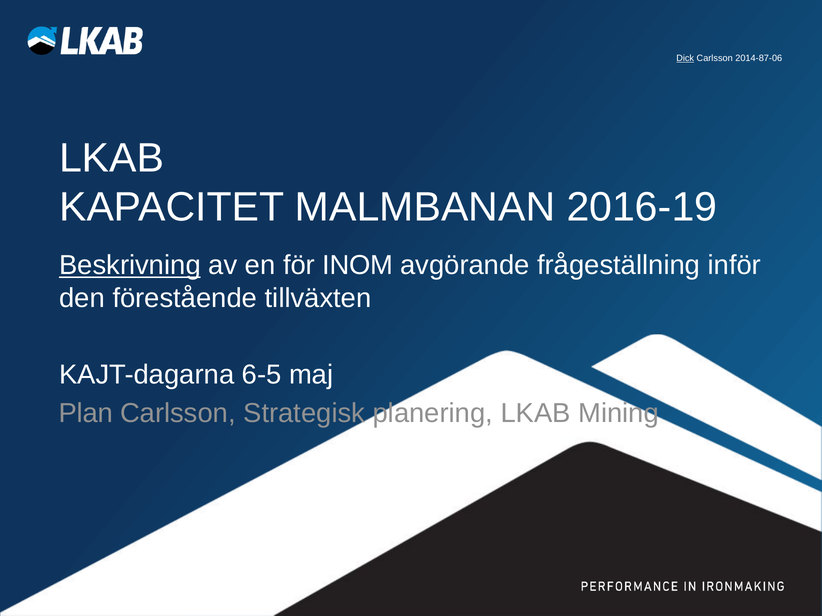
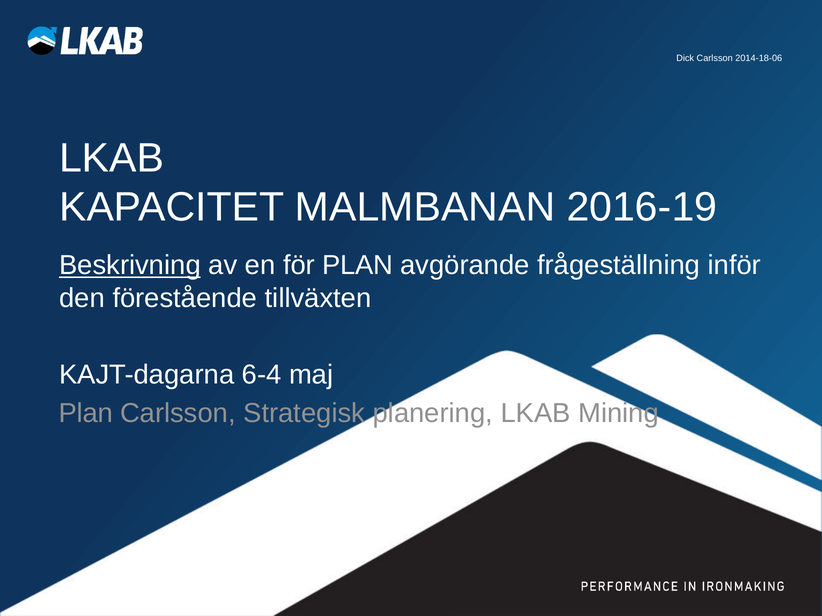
Dick underline: present -> none (685, 58)
2014-87-06: 2014-87-06 -> 2014-18-06 (759, 58)
för INOM: INOM -> PLAN (358, 266)
6-5: 6-5 -> 6-4 (262, 375)
